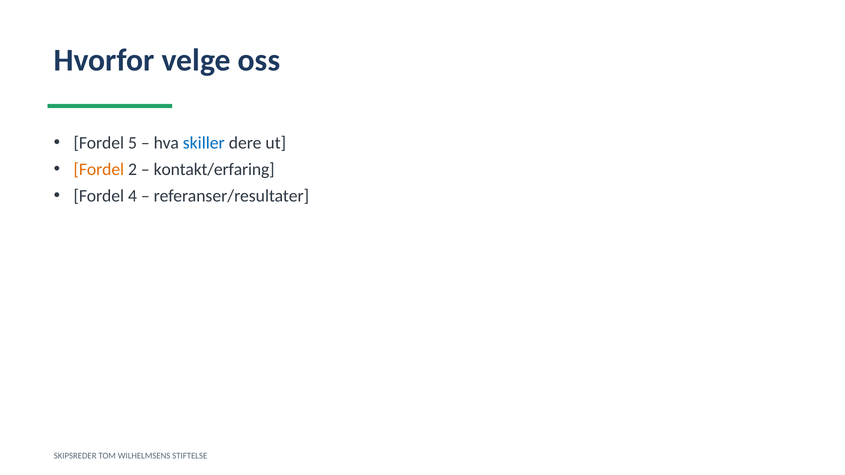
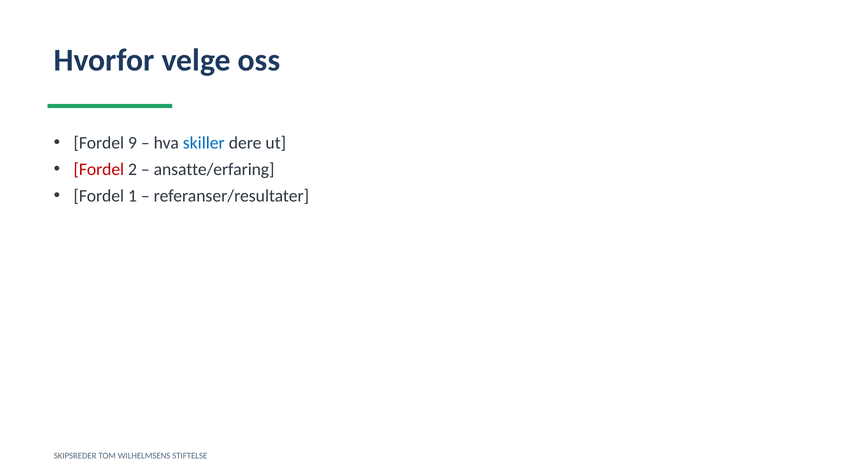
5: 5 -> 9 (133, 143)
Fordel colour: orange -> red (99, 170)
kontakt/erfaring: kontakt/erfaring -> ansatte/erfaring (214, 170)
4: 4 -> 1 (133, 196)
